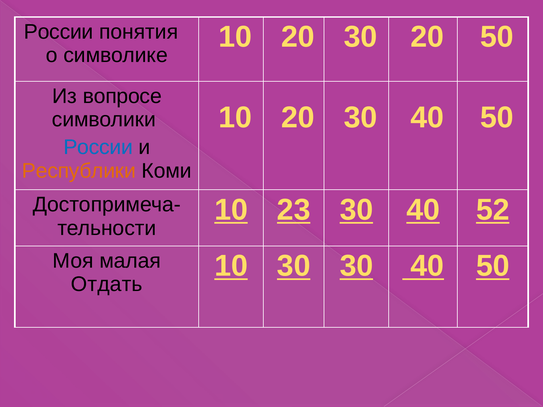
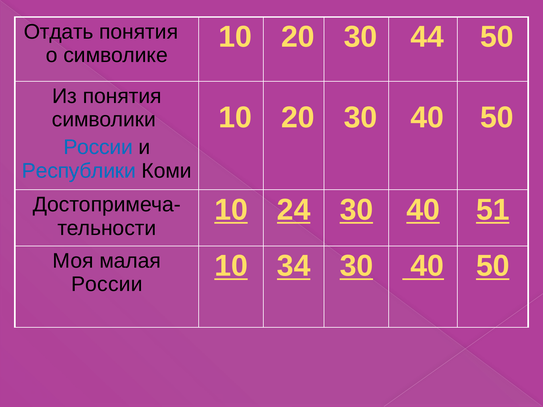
России: России -> Отдать (59, 32)
30 20: 20 -> 44 (427, 37)
Из вопросе: вопросе -> понятия (122, 96)
Республики colour: orange -> blue (79, 171)
23: 23 -> 24 (294, 210)
52: 52 -> 51 (493, 210)
10 30: 30 -> 34 (294, 266)
Отдать: Отдать -> России (107, 284)
